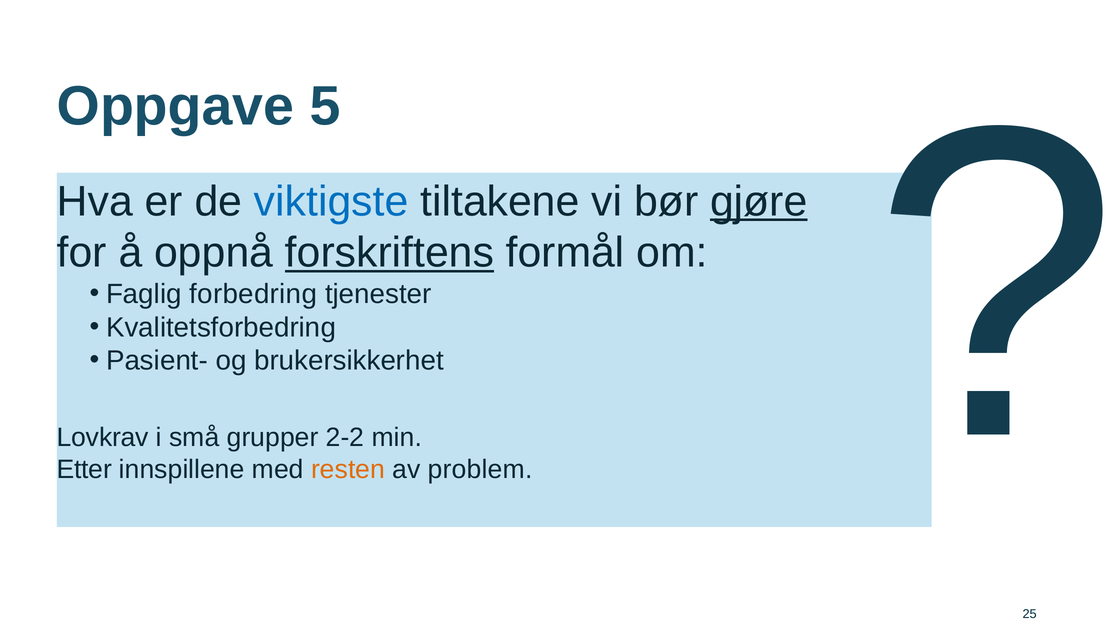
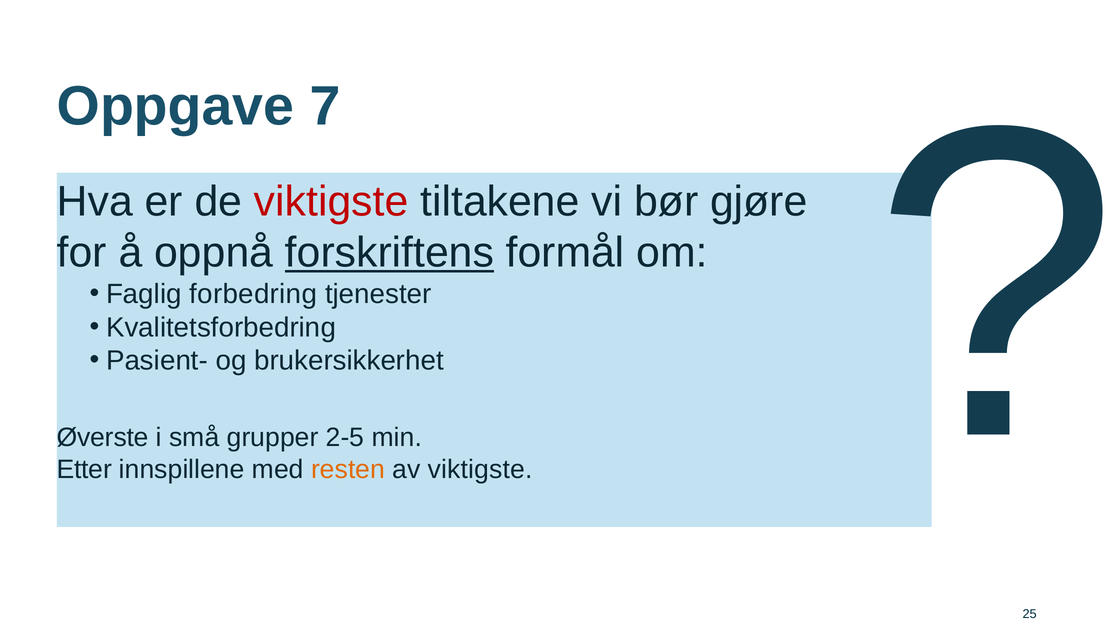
5: 5 -> 7 (325, 106)
viktigste colour: blue -> red (331, 201)
gjøre underline: present -> none (759, 201)
Lovkrav: Lovkrav -> Øverste (103, 438)
2-2: 2-2 -> 2-5 (345, 438)
av problem: problem -> viktigste (480, 470)
